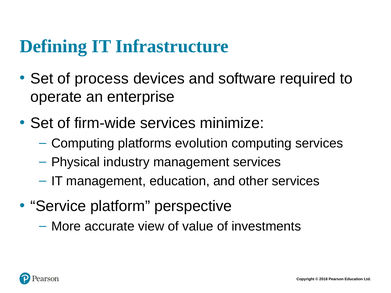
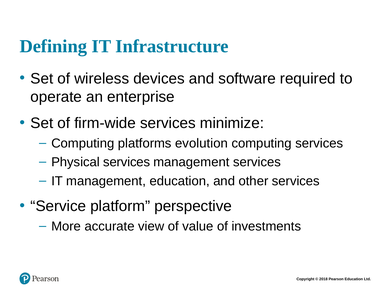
process: process -> wireless (102, 79)
Physical industry: industry -> services (127, 162)
